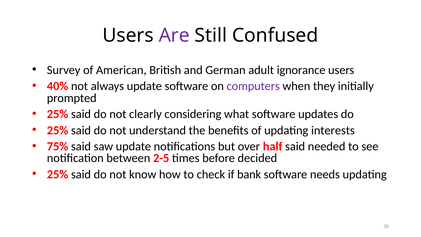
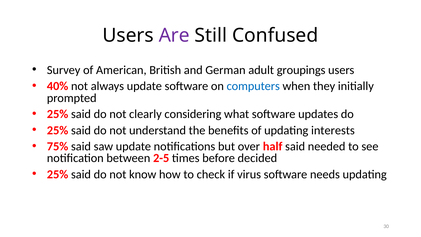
ignorance: ignorance -> groupings (301, 70)
computers colour: purple -> blue (253, 86)
bank: bank -> virus (249, 174)
